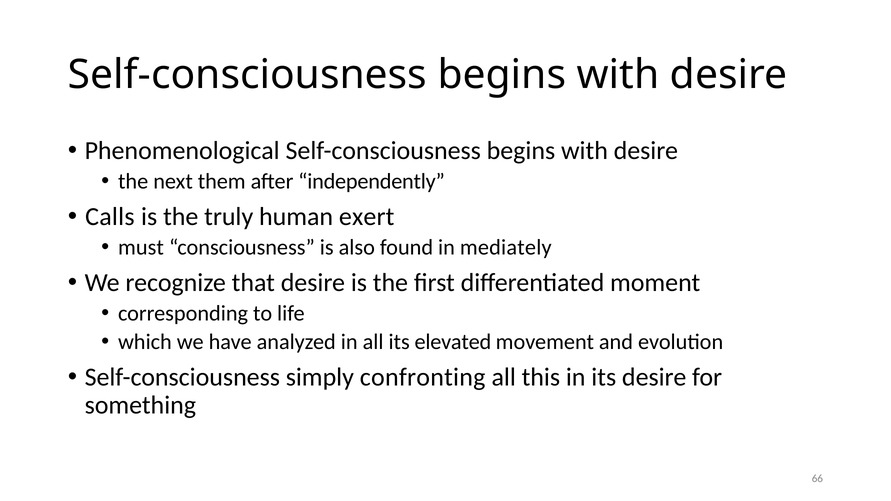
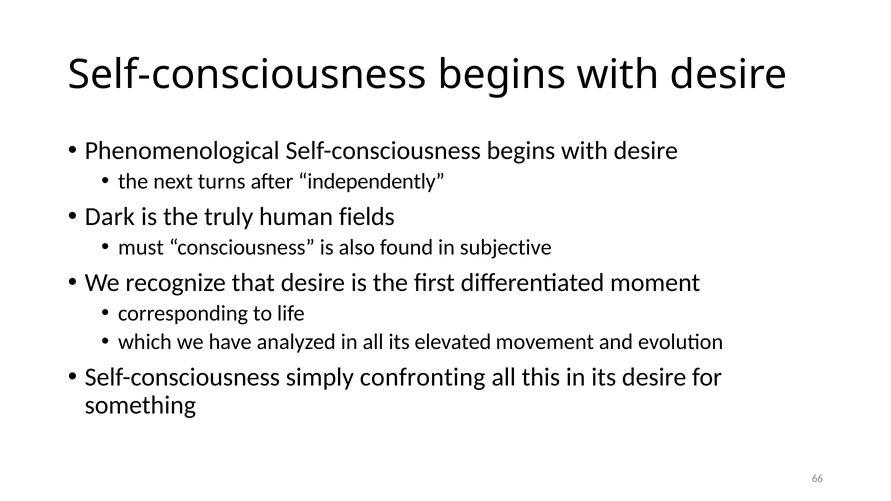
them: them -> turns (222, 181)
Calls: Calls -> Dark (110, 217)
exert: exert -> fields (367, 217)
mediately: mediately -> subjective (506, 247)
